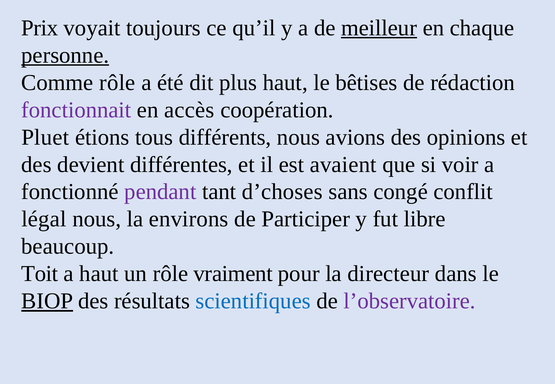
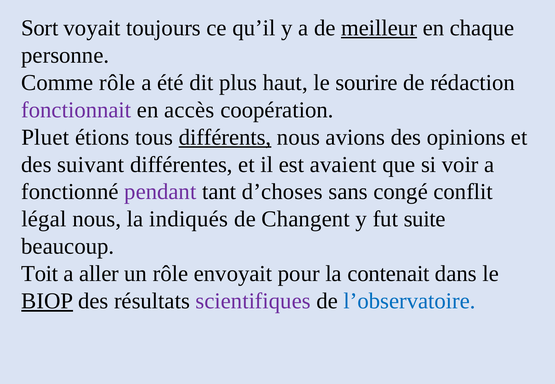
Prix: Prix -> Sort (40, 28)
personne underline: present -> none (65, 55)
bêtises: bêtises -> sourire (367, 83)
différents underline: none -> present (225, 137)
devient: devient -> suivant (91, 165)
environs: environs -> indiqués (189, 219)
Participer: Participer -> Changent (306, 219)
libre: libre -> suite (425, 219)
a haut: haut -> aller (99, 274)
vraiment: vraiment -> envoyait (233, 274)
directeur: directeur -> contenait (388, 274)
scientifiques colour: blue -> purple (253, 301)
l’observatoire colour: purple -> blue (410, 301)
